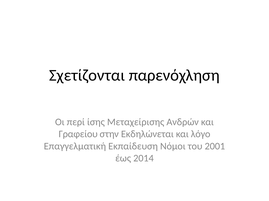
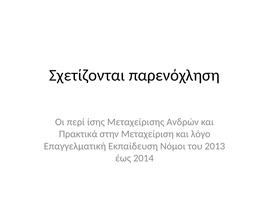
Γραφείου: Γραφείου -> Πρακτικά (78, 135)
Εκδηλώνεται: Εκδηλώνεται -> Μεταχείριση (147, 135)
2001: 2001 -> 2013 (215, 147)
